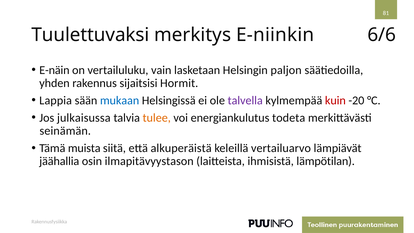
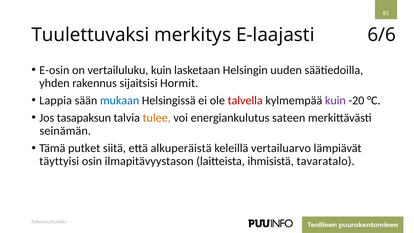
E-niinkin: E-niinkin -> E-laajasti (275, 35)
E-näin: E-näin -> E-osin (54, 70)
vertailuluku vain: vain -> kuin (161, 70)
paljon: paljon -> uuden (286, 70)
talvella colour: purple -> red (245, 100)
kuin colour: red -> purple (335, 100)
julkaisussa: julkaisussa -> tasapaksun (84, 118)
todeta: todeta -> sateen (289, 118)
muista: muista -> putket (84, 148)
jäähallia: jäähallia -> täyttyisi (59, 161)
lämpötilan: lämpötilan -> tavaratalo (326, 161)
